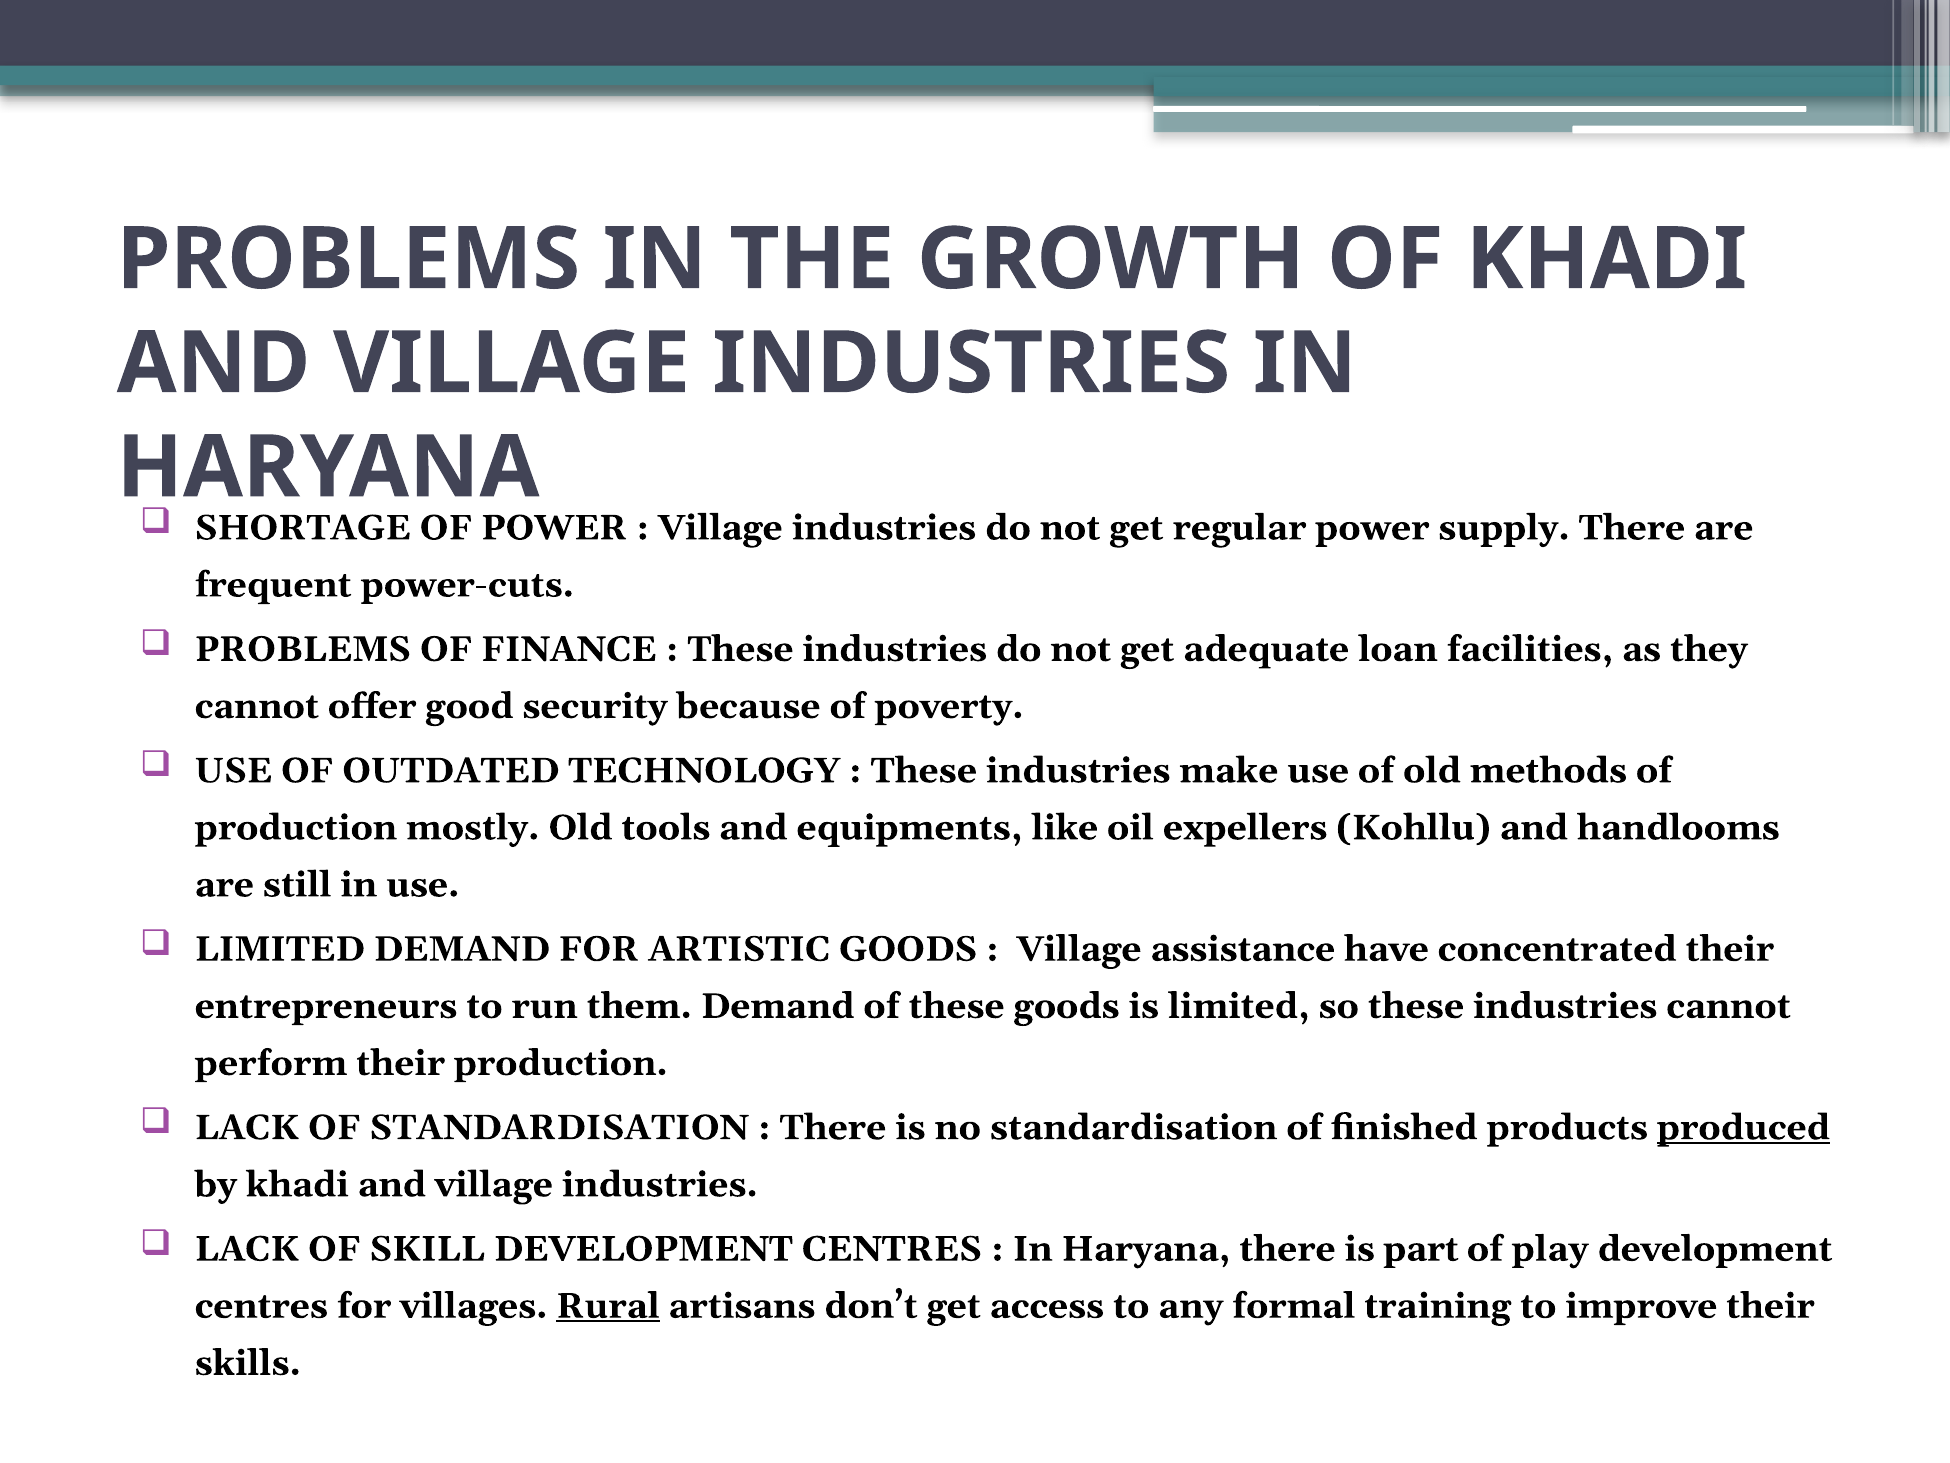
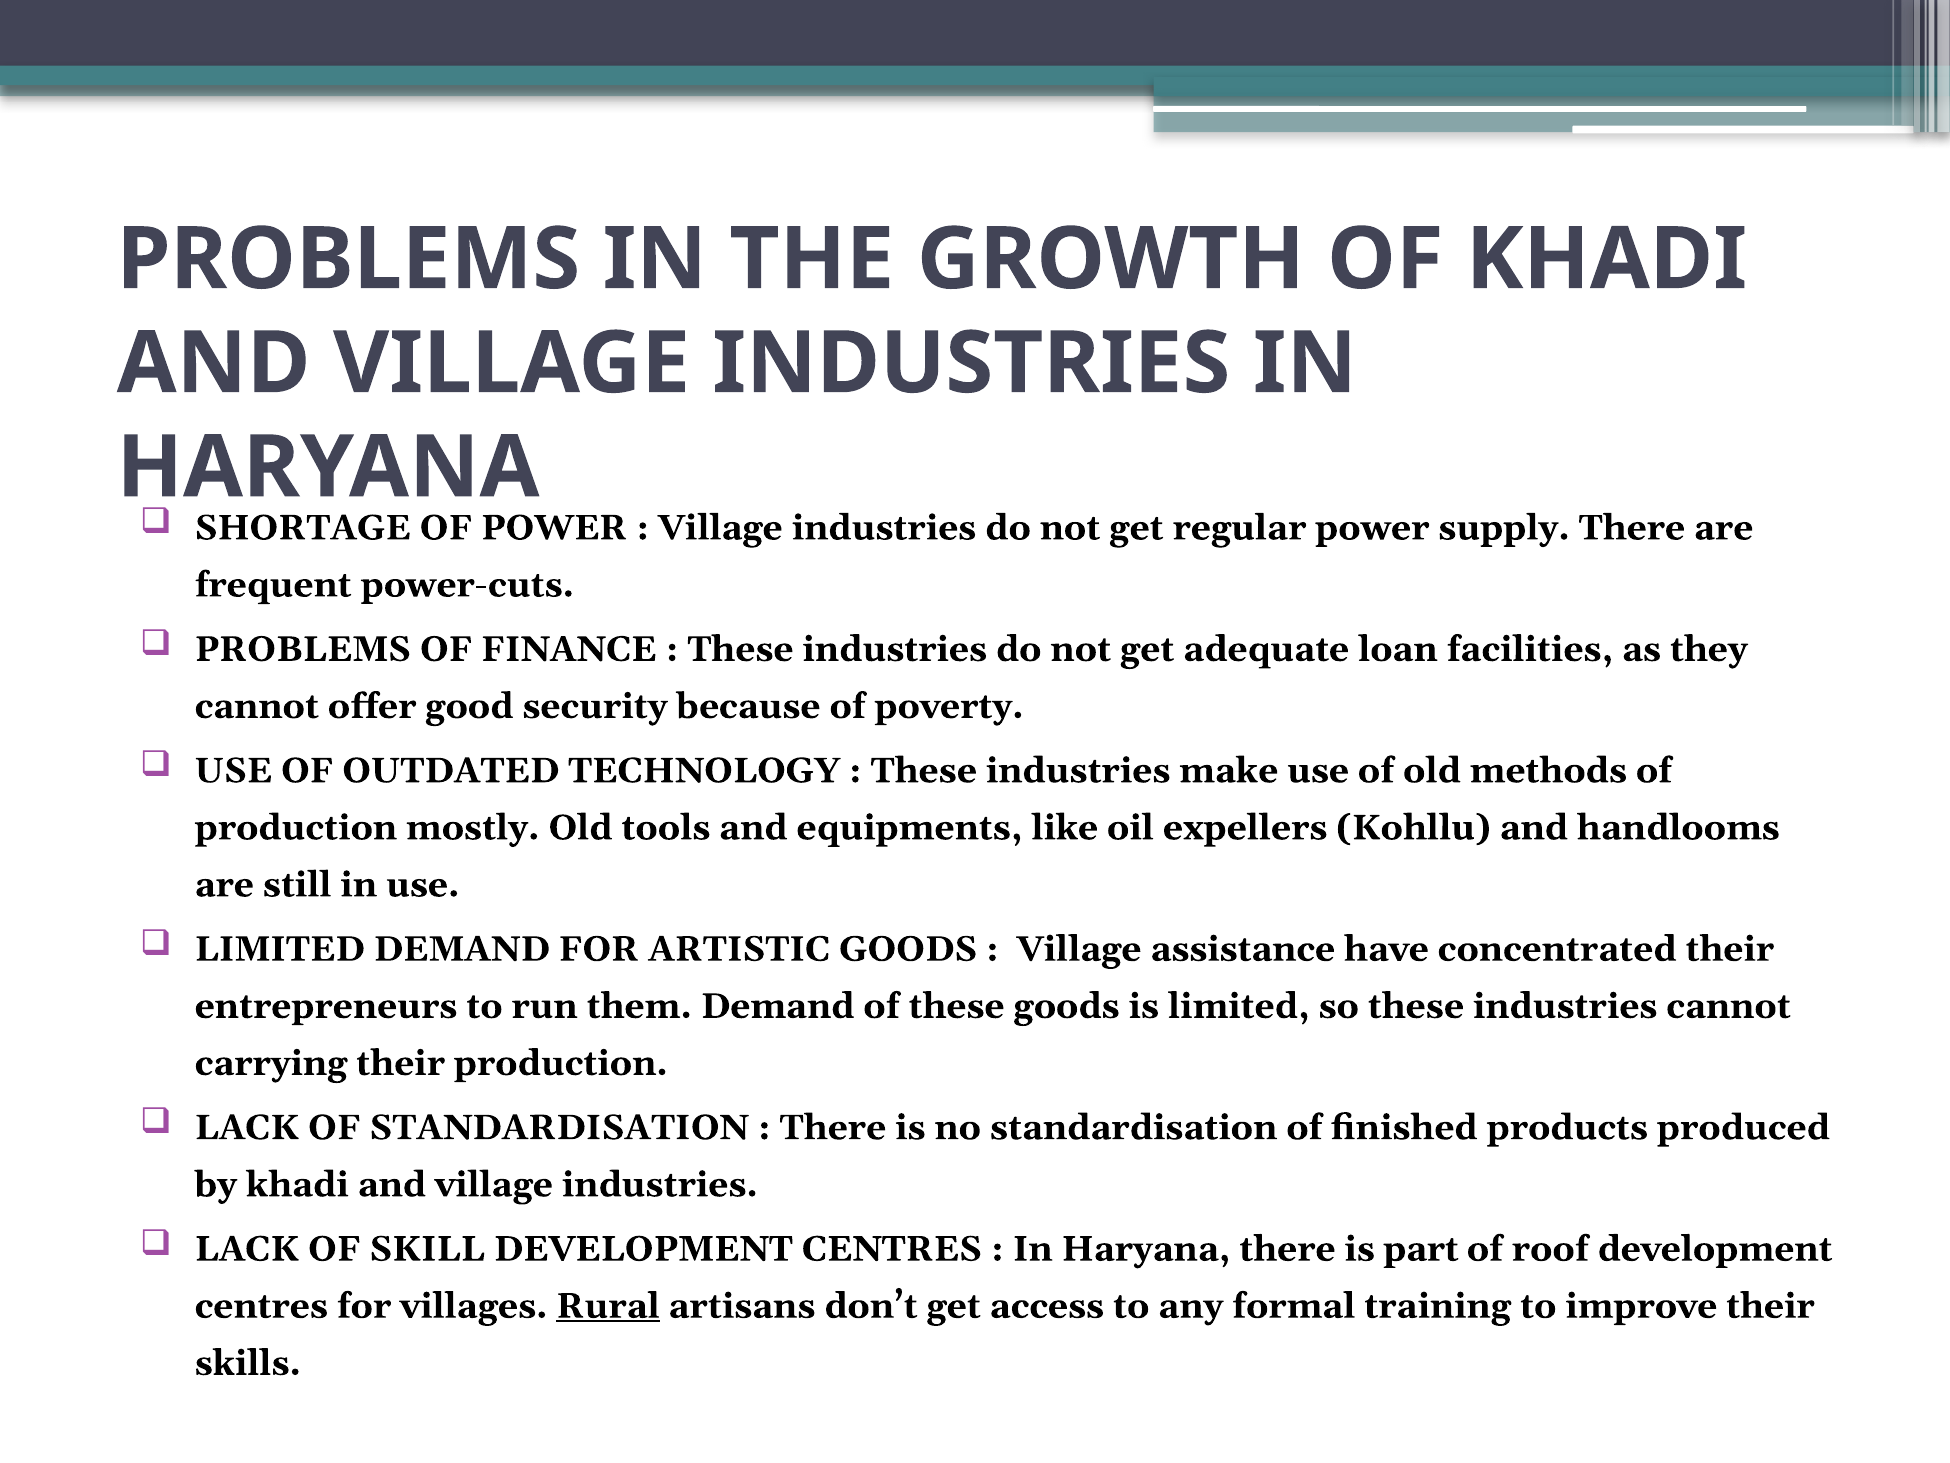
perform: perform -> carrying (271, 1063)
produced underline: present -> none (1743, 1127)
play: play -> roof (1550, 1249)
